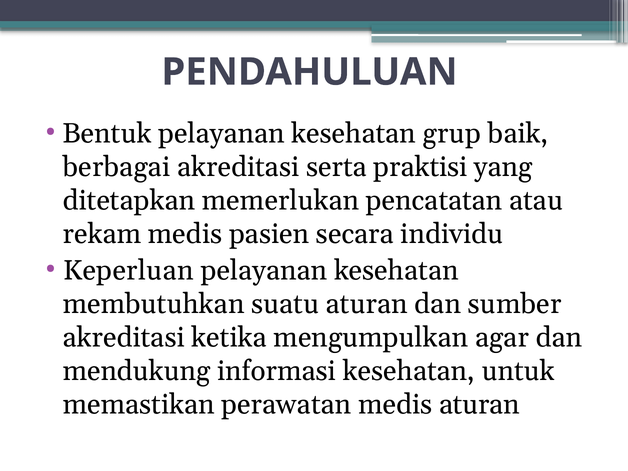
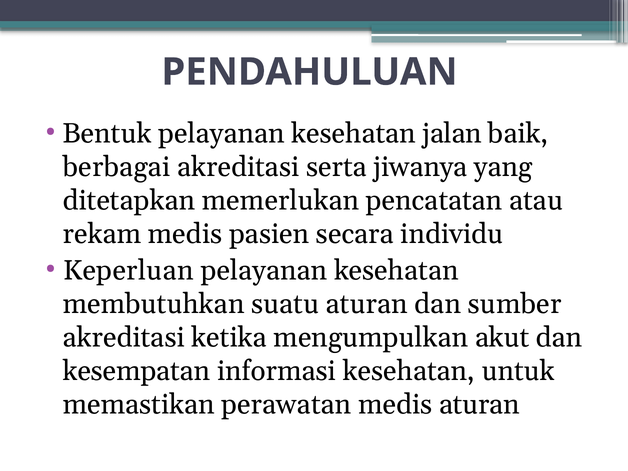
grup: grup -> jalan (452, 134)
praktisi: praktisi -> jiwanya (420, 167)
agar: agar -> akut (502, 337)
mendukung: mendukung -> kesempatan (136, 371)
